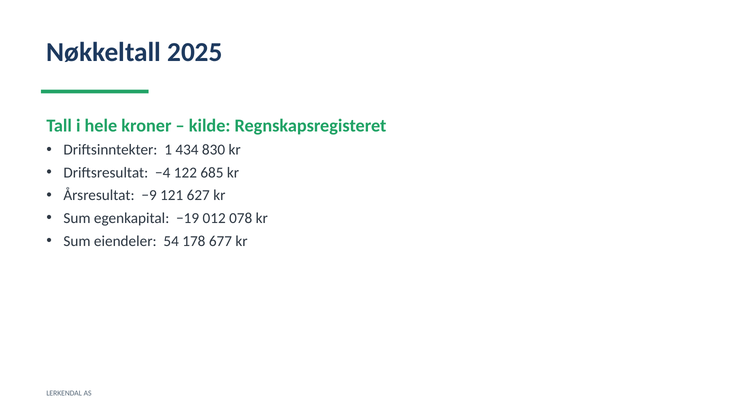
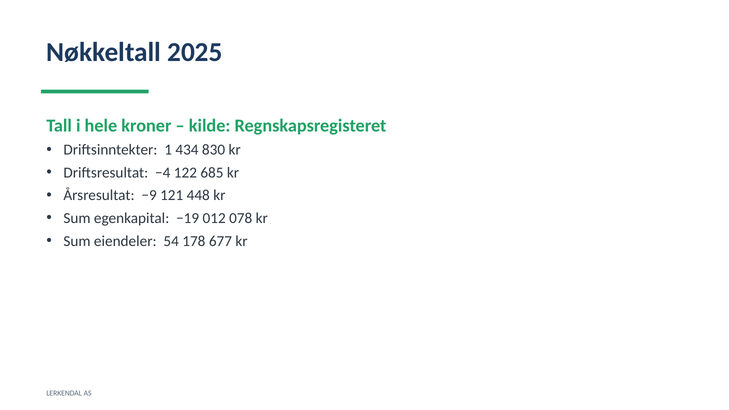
627: 627 -> 448 (198, 195)
